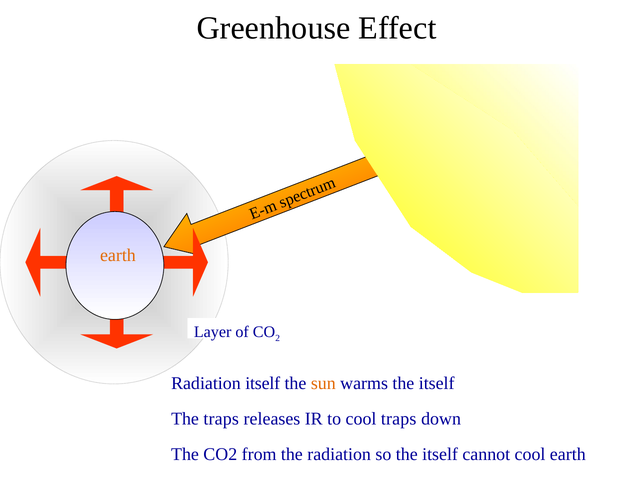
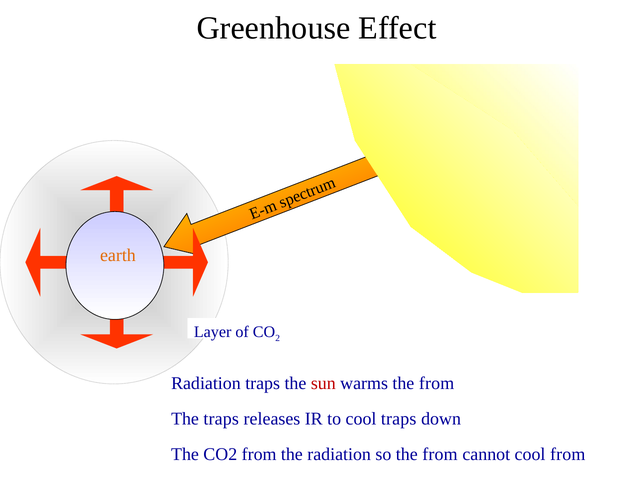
Radiation itself: itself -> traps (263, 383)
sun colour: orange -> red (323, 383)
warms the itself: itself -> from (437, 383)
so the itself: itself -> from (440, 454)
cool earth: earth -> from (568, 454)
